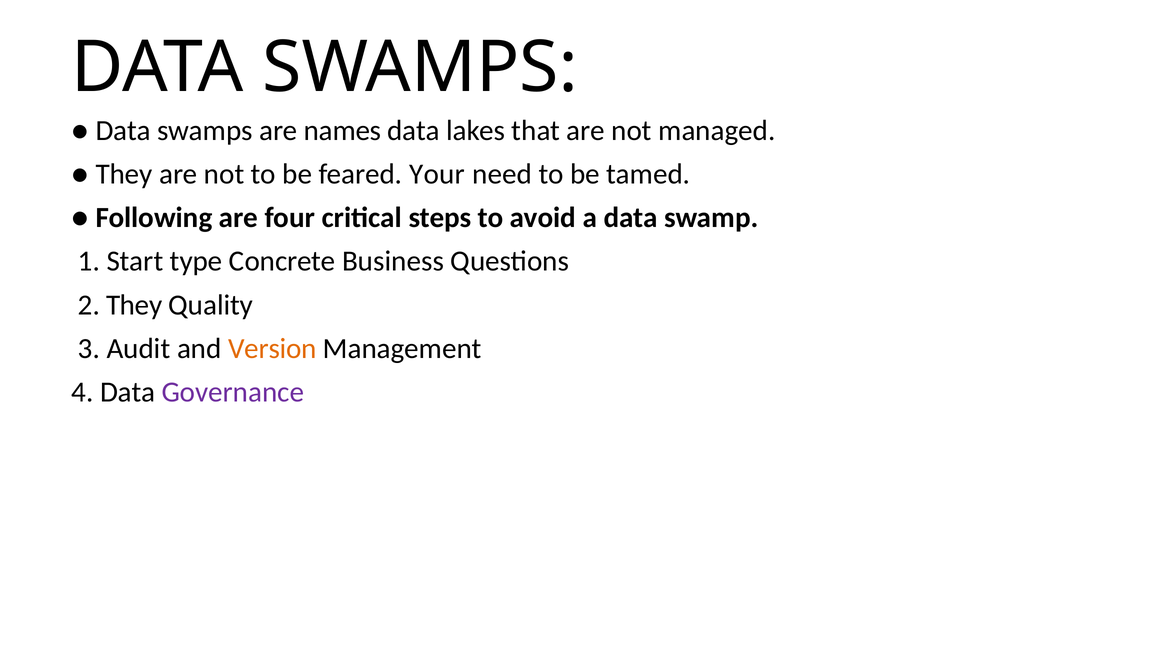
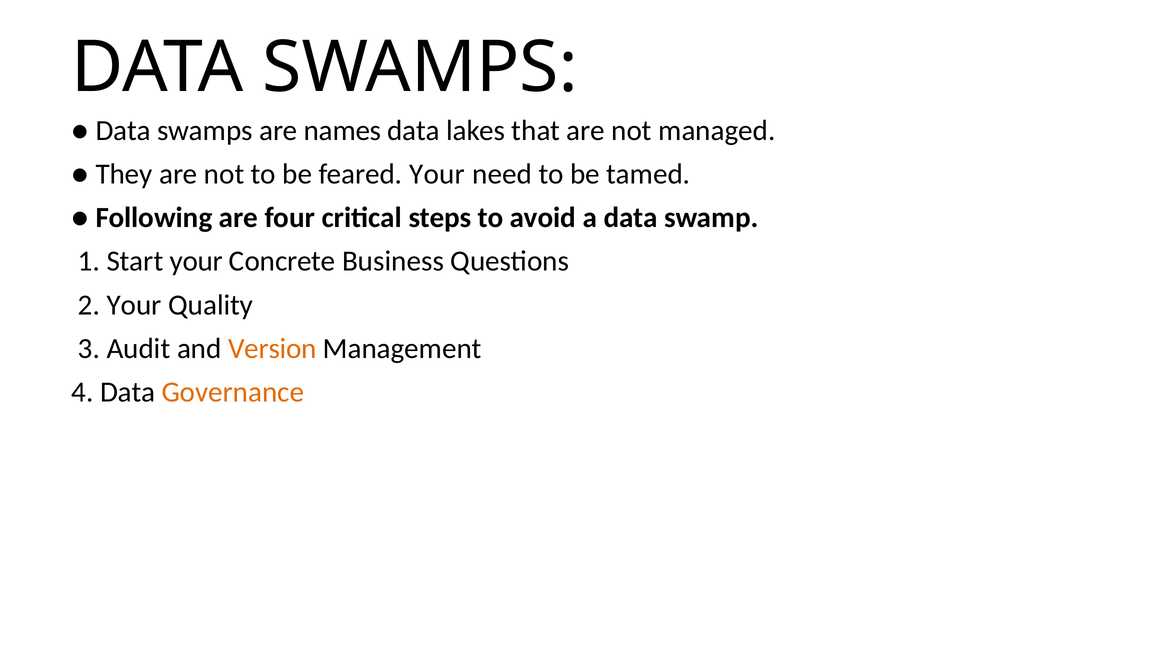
Start type: type -> your (196, 261)
2 They: They -> Your (134, 305)
Governance colour: purple -> orange (233, 392)
